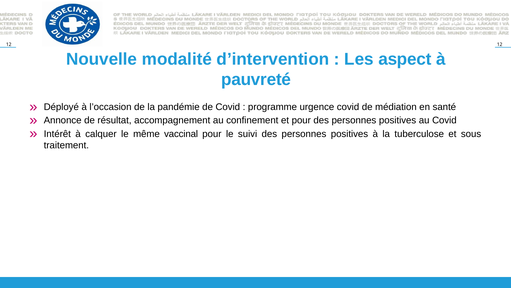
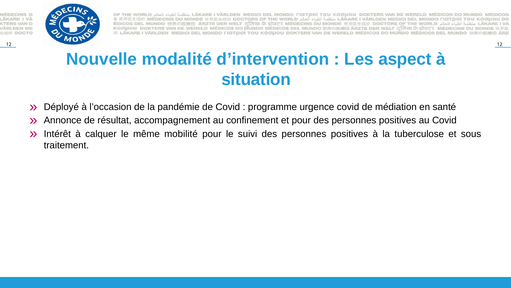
pauvreté: pauvreté -> situation (256, 79)
vaccinal: vaccinal -> mobilité (181, 134)
